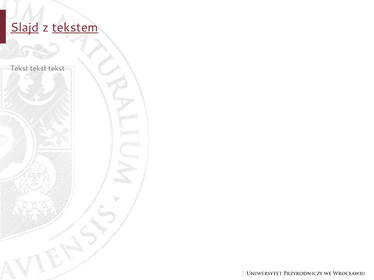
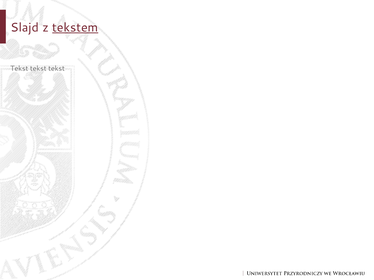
Slajd underline: present -> none (25, 28)
